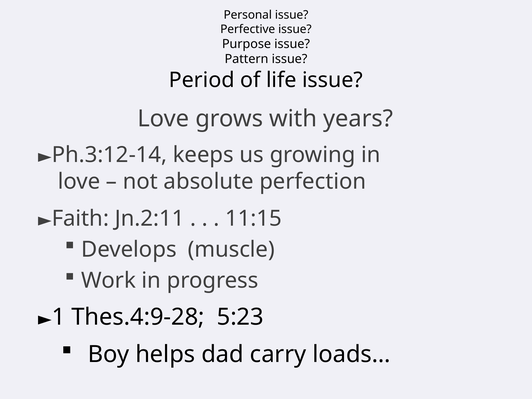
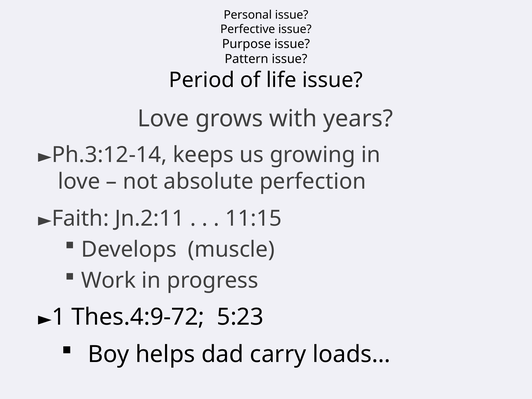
Thes.4:9-28: Thes.4:9-28 -> Thes.4:9-72 (138, 317)
